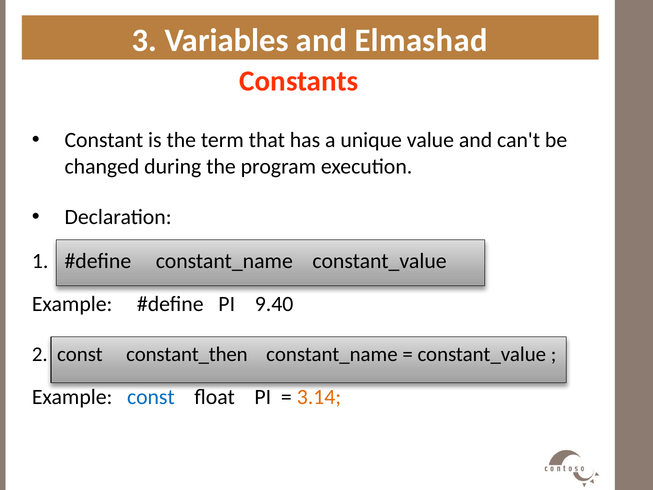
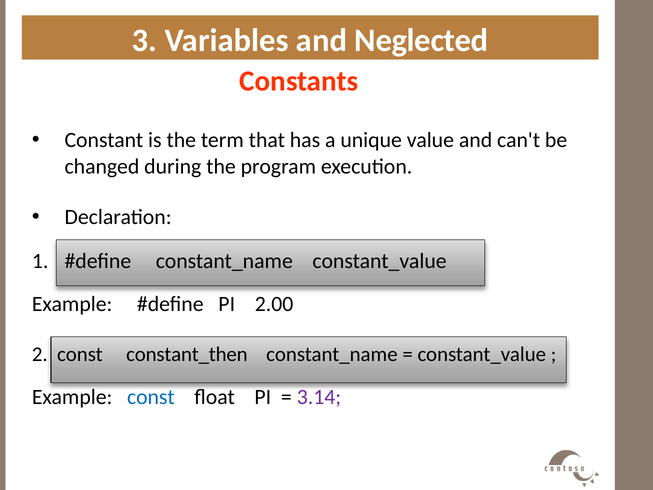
Elmashad: Elmashad -> Neglected (421, 40)
9.40: 9.40 -> 2.00 (274, 304)
3.14 colour: orange -> purple (319, 397)
